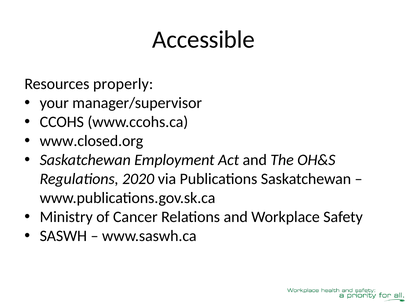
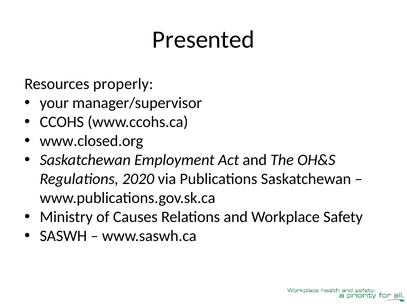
Accessible: Accessible -> Presented (203, 39)
Cancer: Cancer -> Causes (135, 217)
